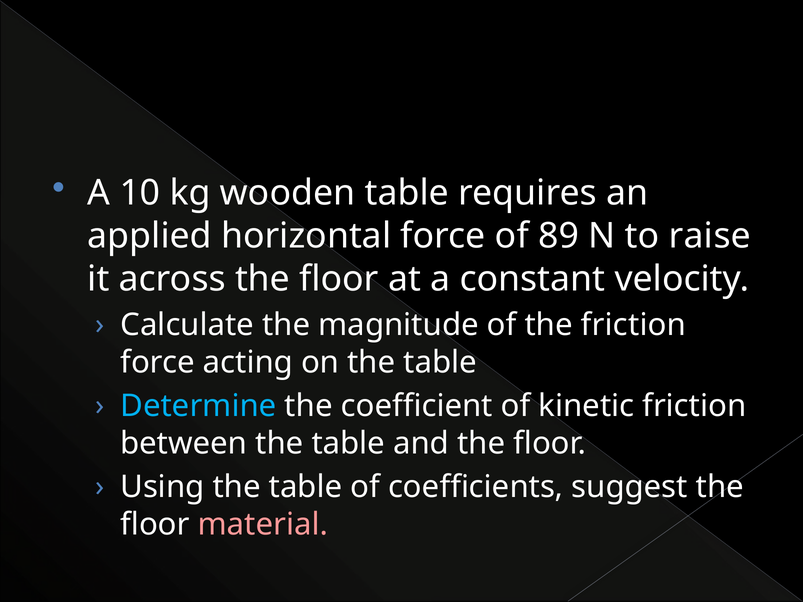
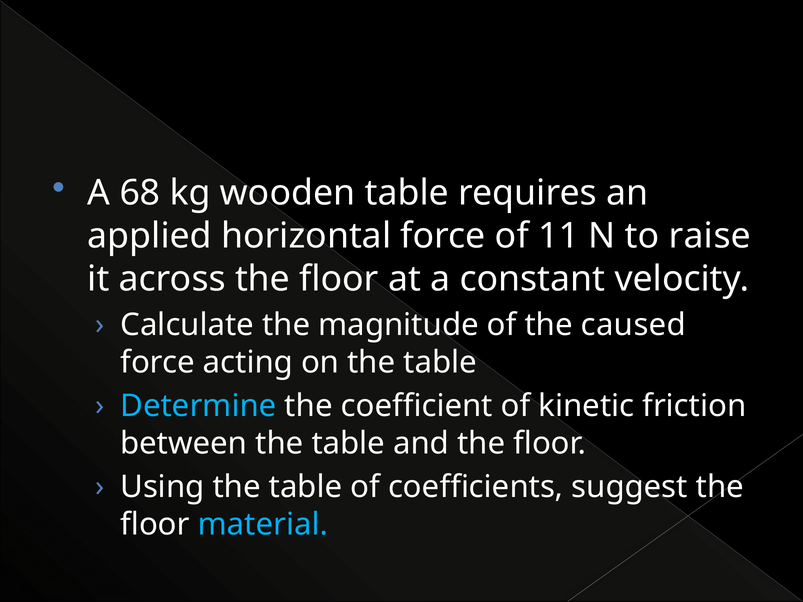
10: 10 -> 68 (140, 193)
89: 89 -> 11 (559, 236)
the friction: friction -> caused (633, 325)
material colour: pink -> light blue (263, 525)
